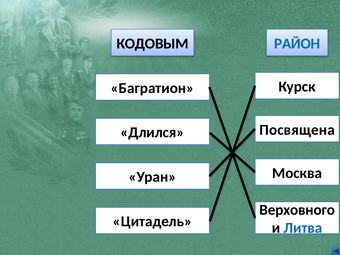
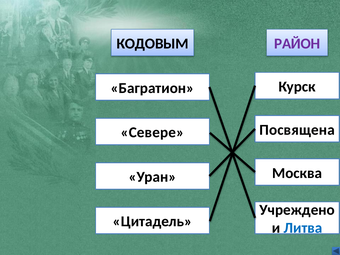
РАЙОН colour: blue -> purple (297, 44)
Длился: Длился -> Севере (152, 133)
Верховного: Верховного -> Учреждено (297, 210)
